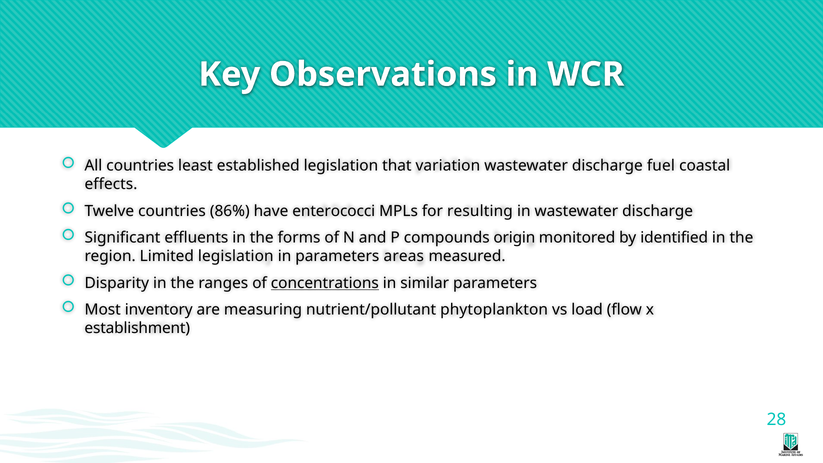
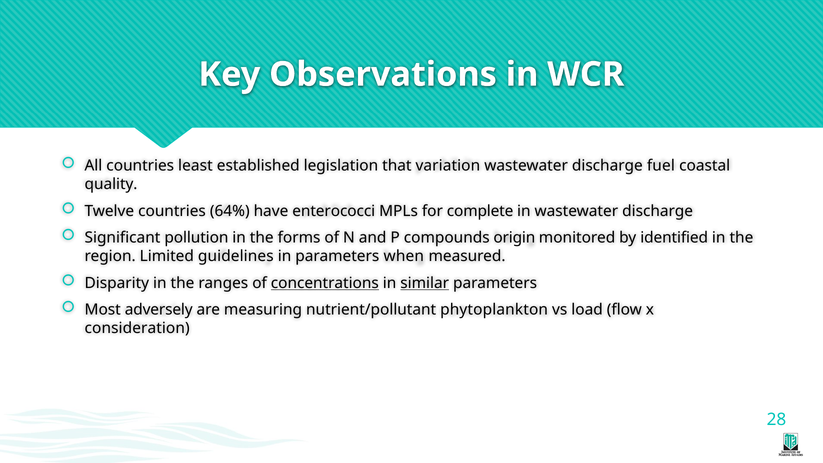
effects: effects -> quality (111, 184)
86%: 86% -> 64% (230, 211)
resulting: resulting -> complete (480, 211)
effluents: effluents -> pollution (196, 238)
Limited legislation: legislation -> guidelines (236, 256)
areas: areas -> when (404, 256)
similar underline: none -> present (425, 283)
inventory: inventory -> adversely (159, 310)
establishment: establishment -> consideration (137, 328)
